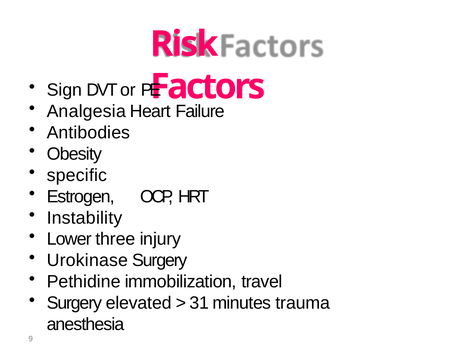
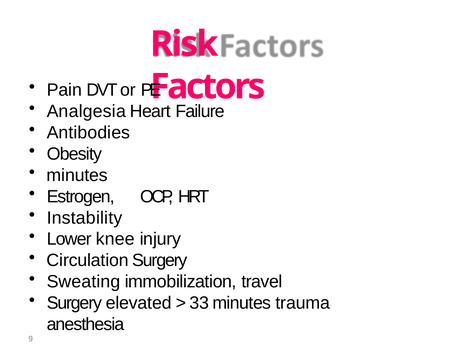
Sign: Sign -> Pain (64, 90)
specific: specific -> minutes (77, 175)
three: three -> knee (115, 239)
Urokinase: Urokinase -> Circulation (88, 260)
Pethidine: Pethidine -> Sweating (84, 282)
31: 31 -> 33 (199, 303)
